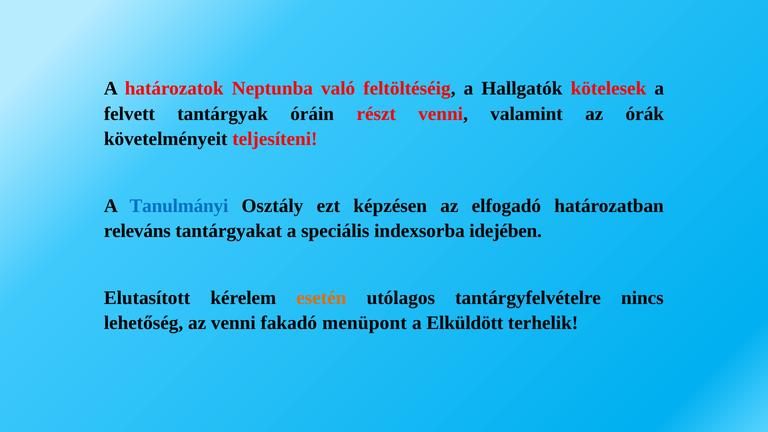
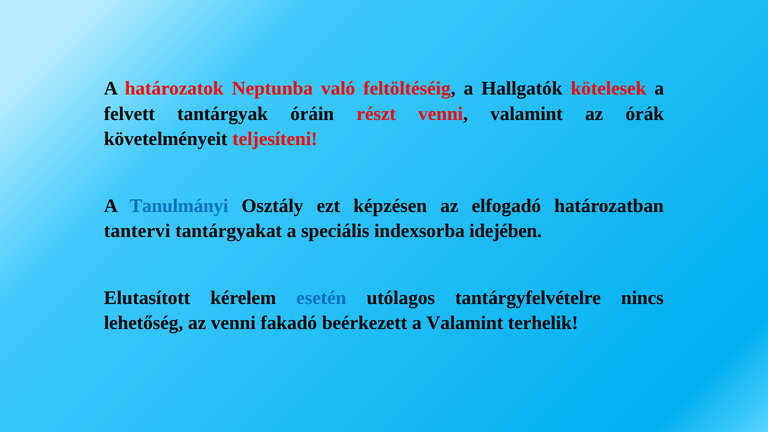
releváns: releváns -> tantervi (137, 231)
esetén colour: orange -> blue (321, 298)
menüpont: menüpont -> beérkezett (365, 323)
a Elküldött: Elküldött -> Valamint (465, 323)
